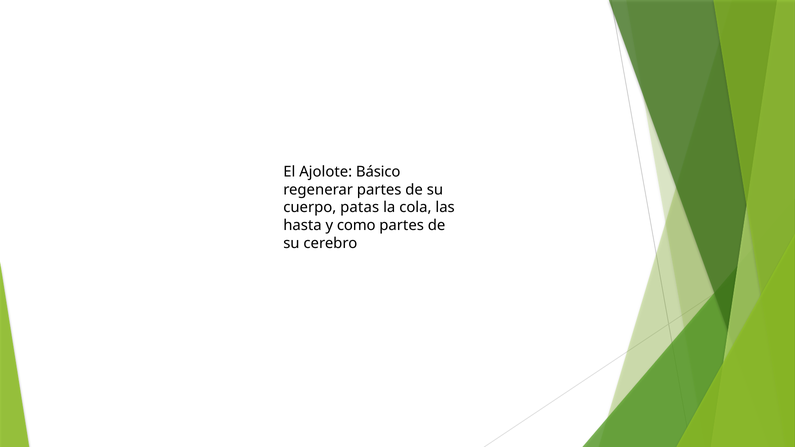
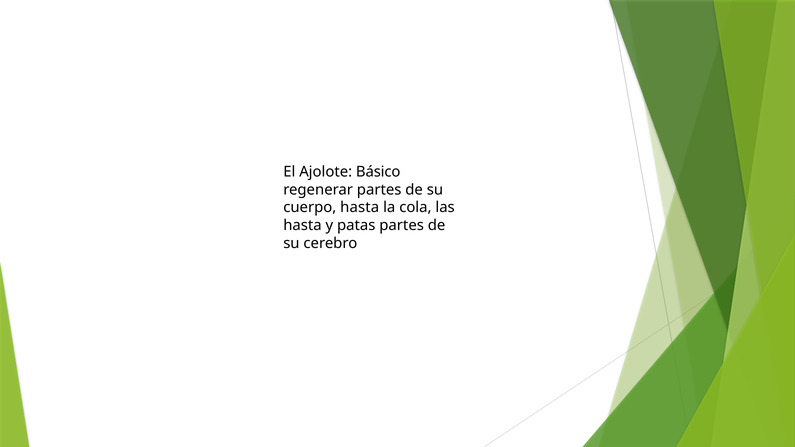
cuerpo patas: patas -> hasta (360, 208)
como: como -> patas (356, 226)
